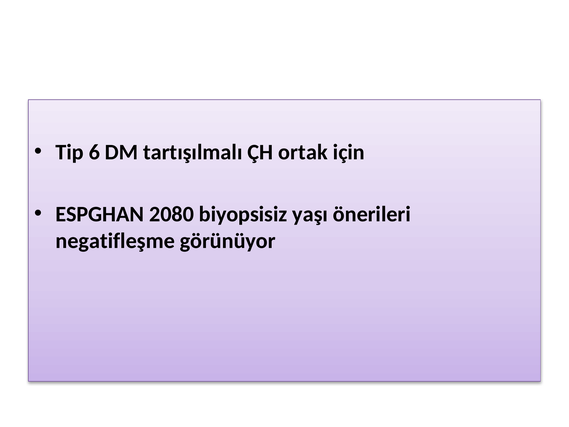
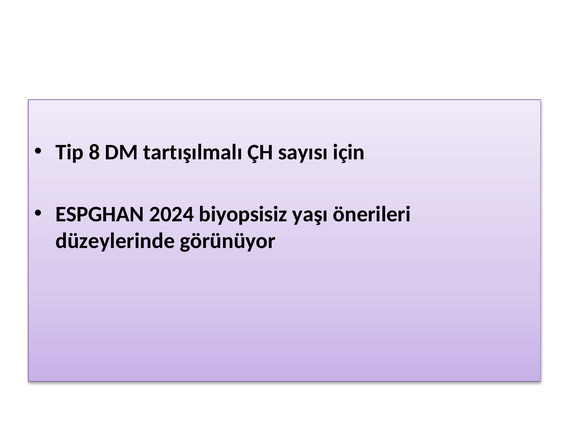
6: 6 -> 8 (94, 152)
ortak: ortak -> sayısı (303, 152)
2080: 2080 -> 2024 (172, 214)
negatifleşme: negatifleşme -> düzeylerinde (115, 241)
